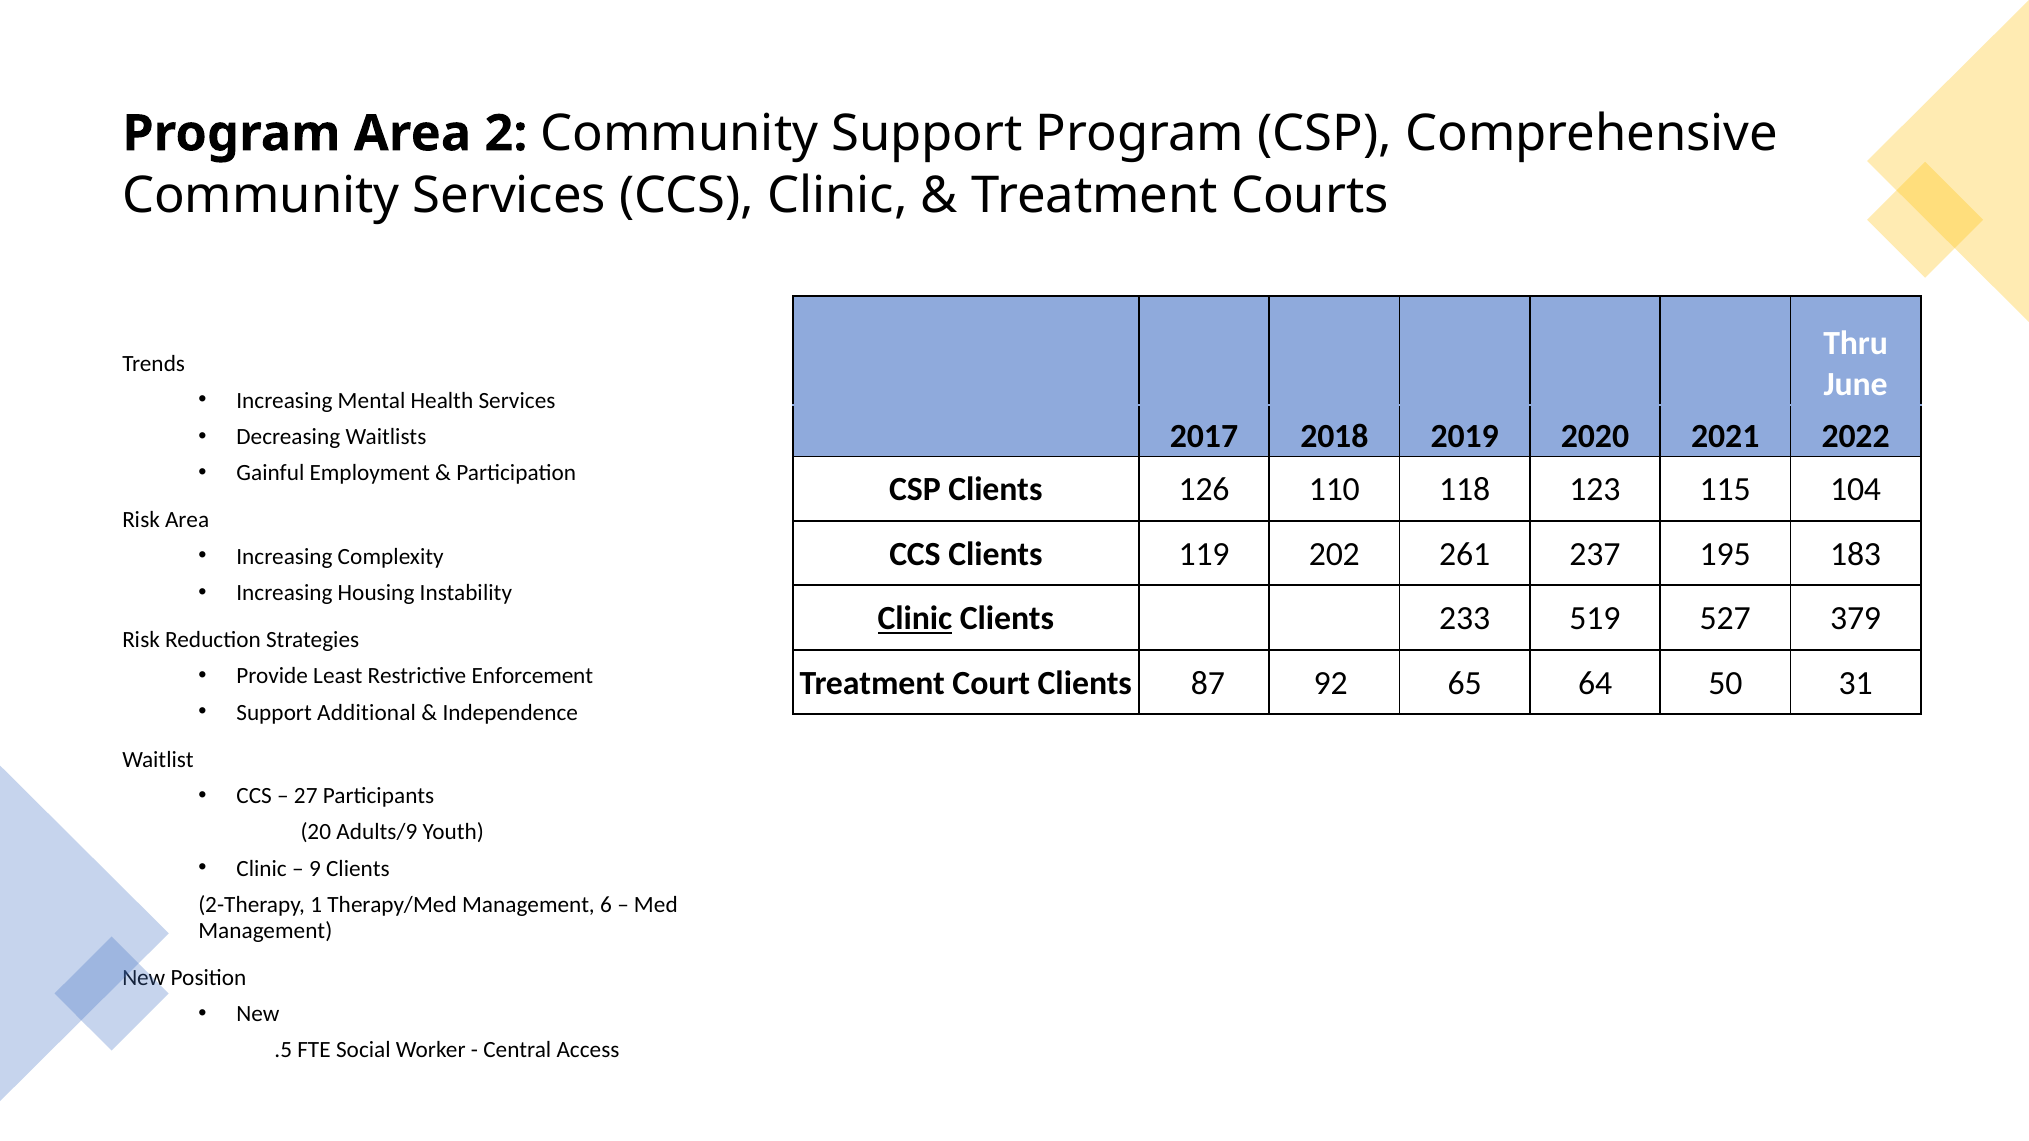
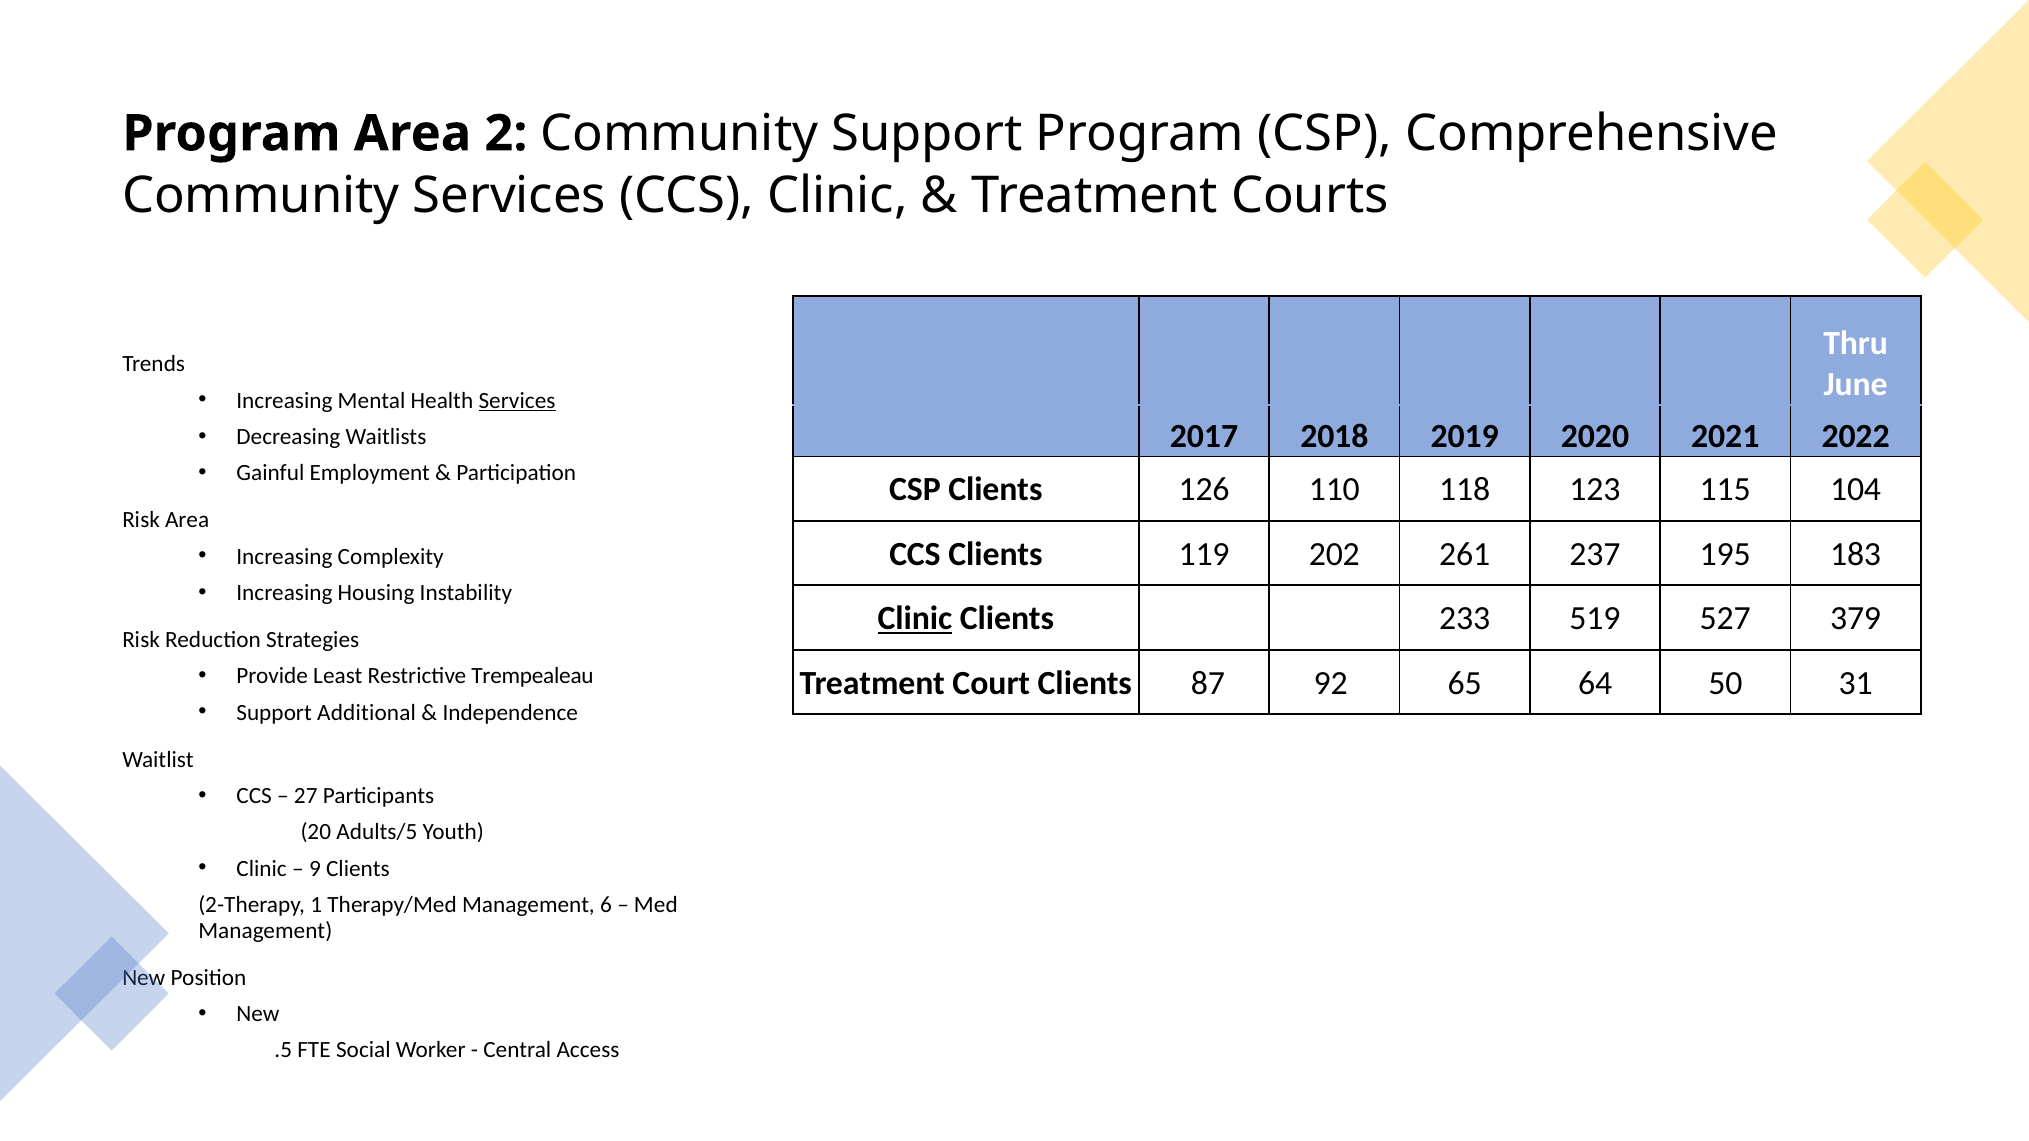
Services underline: none -> present (517, 401)
Enforcement: Enforcement -> Trempealeau (532, 676)
Adults/9: Adults/9 -> Adults/5 (377, 832)
